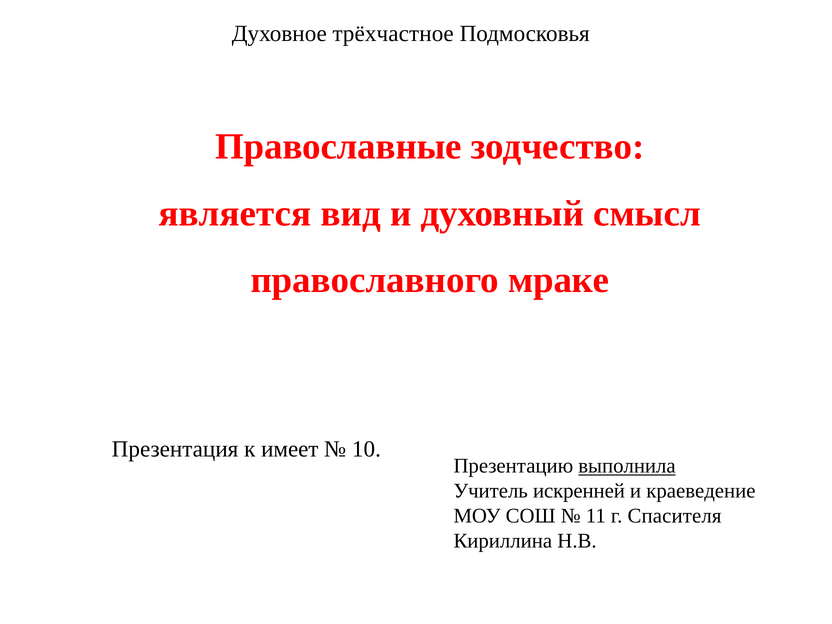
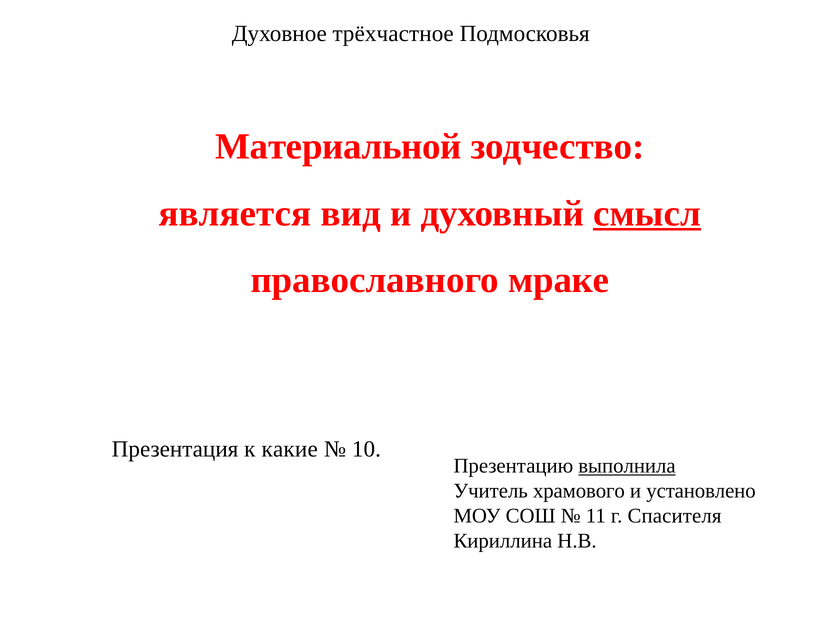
Православные: Православные -> Материальной (339, 147)
смысл underline: none -> present (647, 213)
имеет: имеет -> какие (290, 449)
искренней: искренней -> храмового (579, 491)
краеведение: краеведение -> установлено (701, 491)
